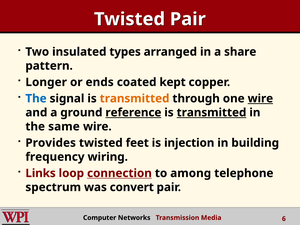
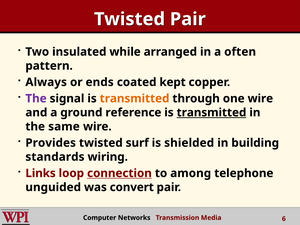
types: types -> while (125, 52)
share: share -> often (240, 52)
Longer: Longer -> Always (46, 82)
The colour: blue -> purple (36, 99)
wire underline: present -> none (260, 99)
reference underline: present -> none (133, 113)
feet: feet -> surf (137, 143)
injection: injection -> shielded (189, 143)
frequency: frequency -> standards (55, 157)
spectrum: spectrum -> unguided (53, 187)
